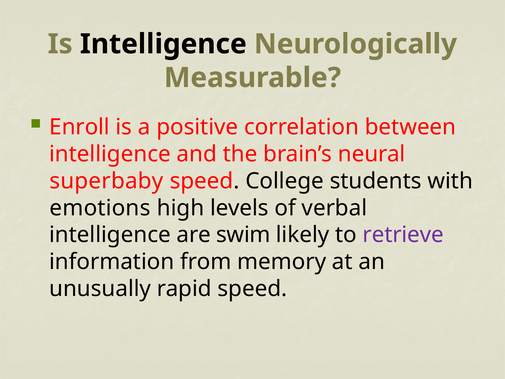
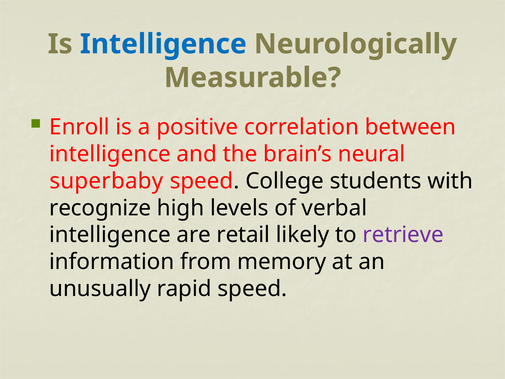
Intelligence colour: black -> blue (163, 44)
emotions: emotions -> recognize (100, 208)
swim: swim -> retail (243, 235)
